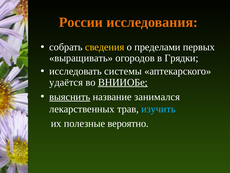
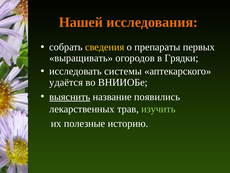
России: России -> Нашей (81, 22)
пределами: пределами -> препараты (157, 47)
ВНИИОБе underline: present -> none (123, 82)
занимался: занимался -> появились (157, 97)
изучить colour: light blue -> light green (158, 109)
вероятно: вероятно -> историю (128, 123)
